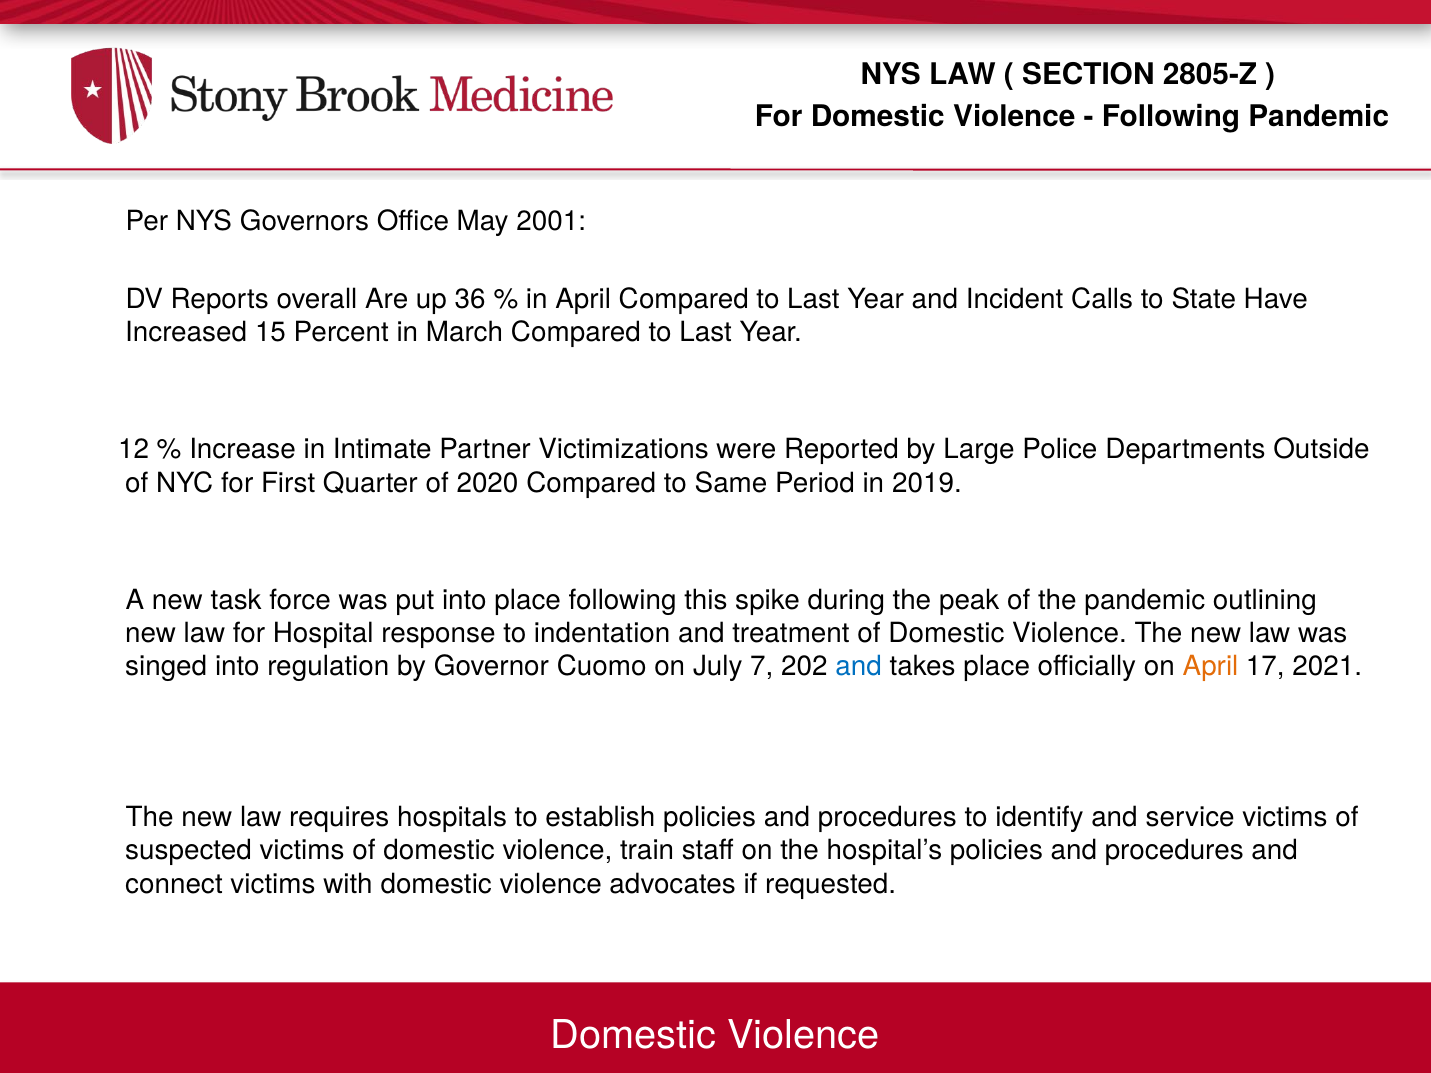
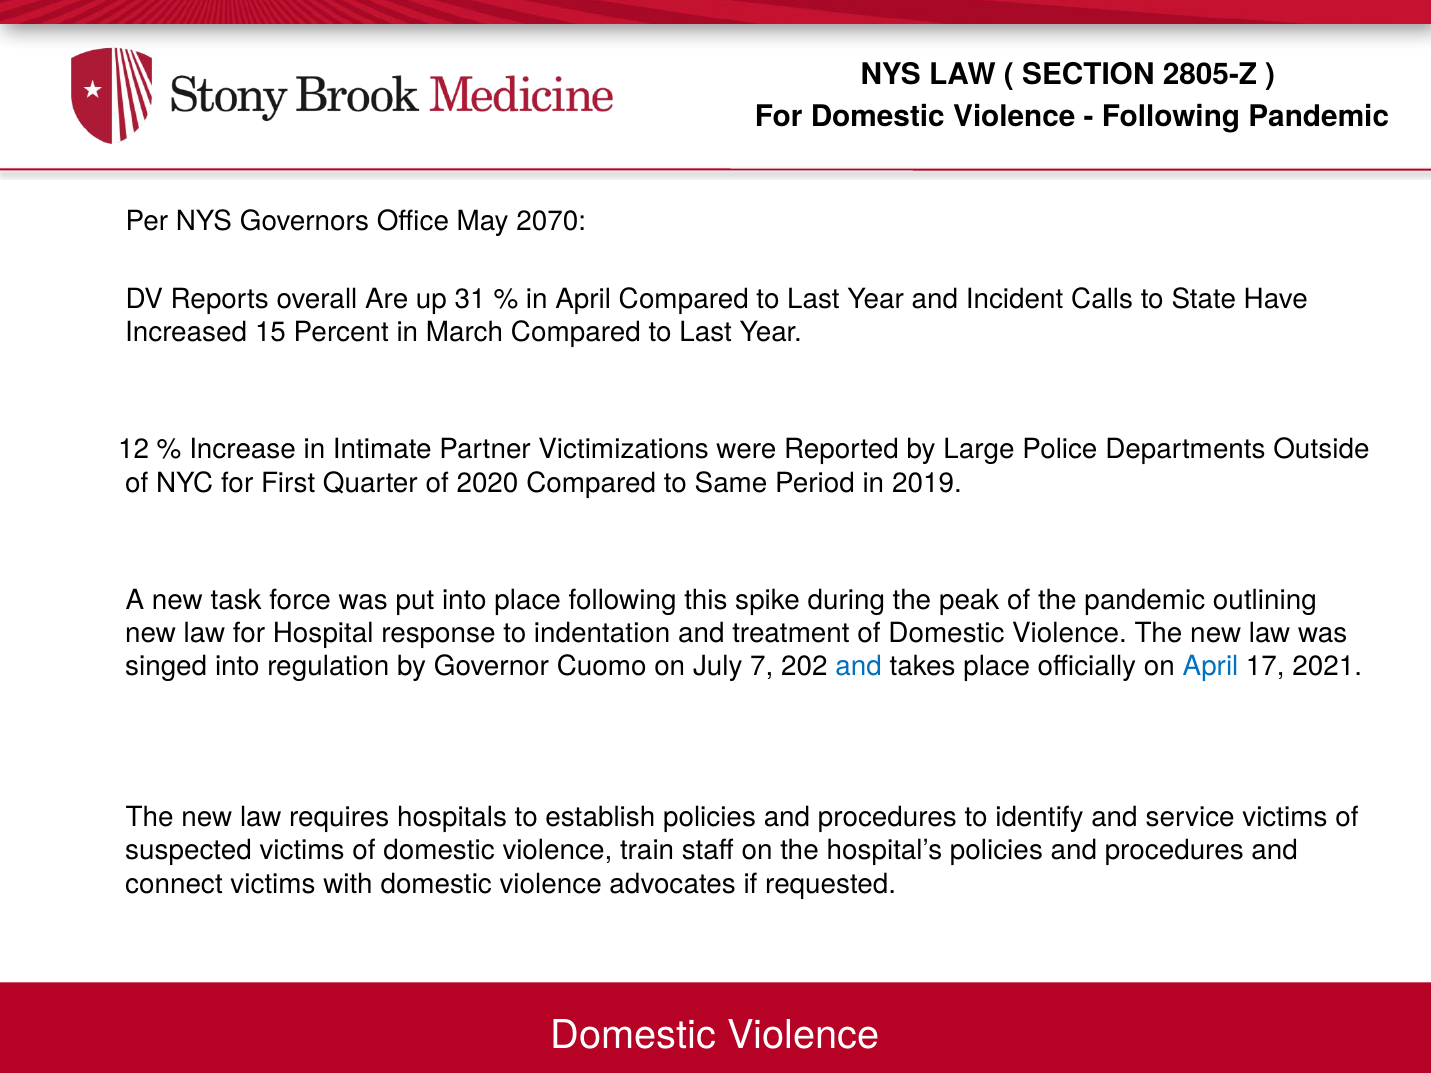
2001: 2001 -> 2070 (551, 221)
36: 36 -> 31 (470, 299)
April colour: orange -> blue (1211, 667)
